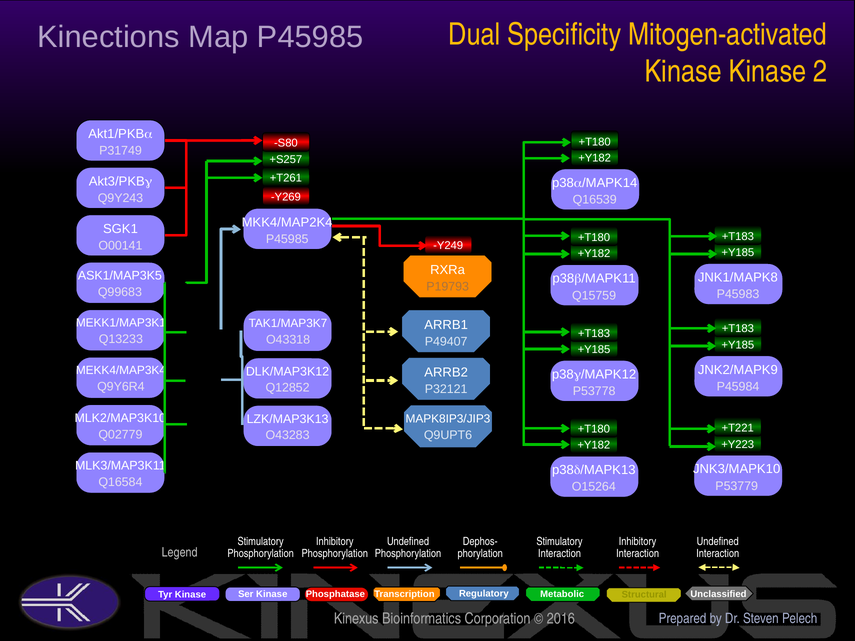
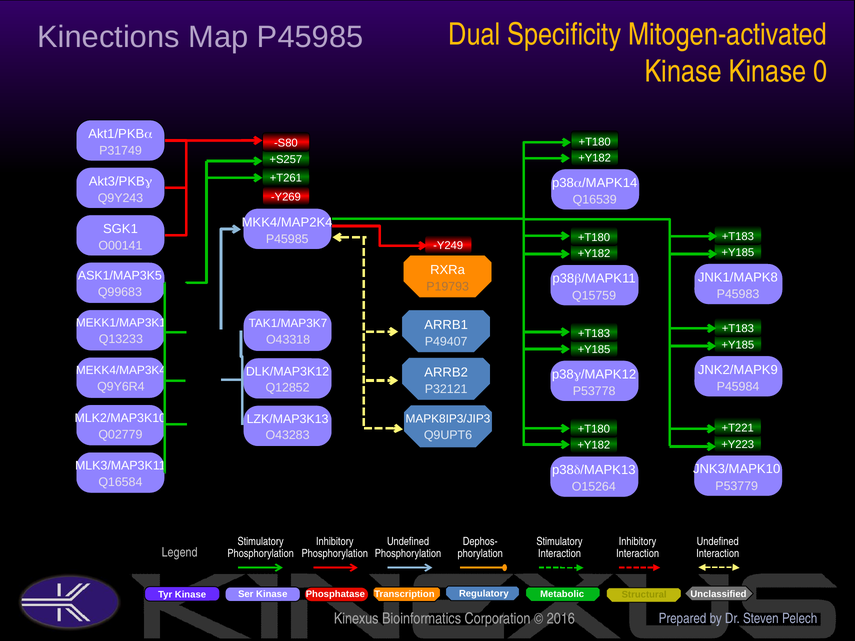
2: 2 -> 0 (820, 72)
